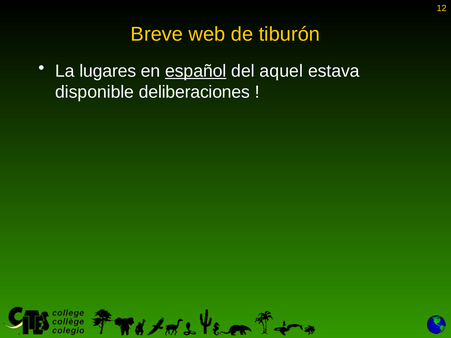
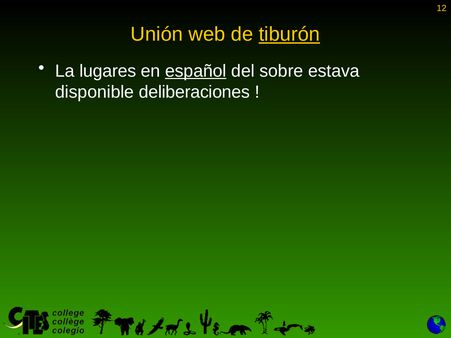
Breve: Breve -> Unión (157, 34)
tiburón underline: none -> present (289, 34)
aquel: aquel -> sobre (281, 71)
